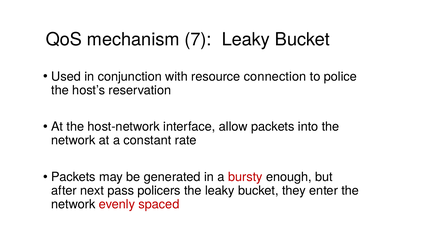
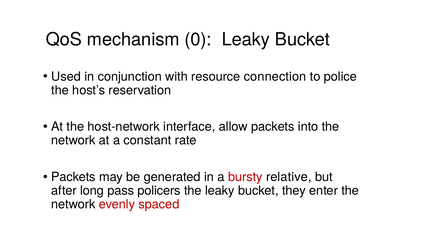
7: 7 -> 0 (198, 39)
enough: enough -> relative (289, 177)
next: next -> long (92, 190)
